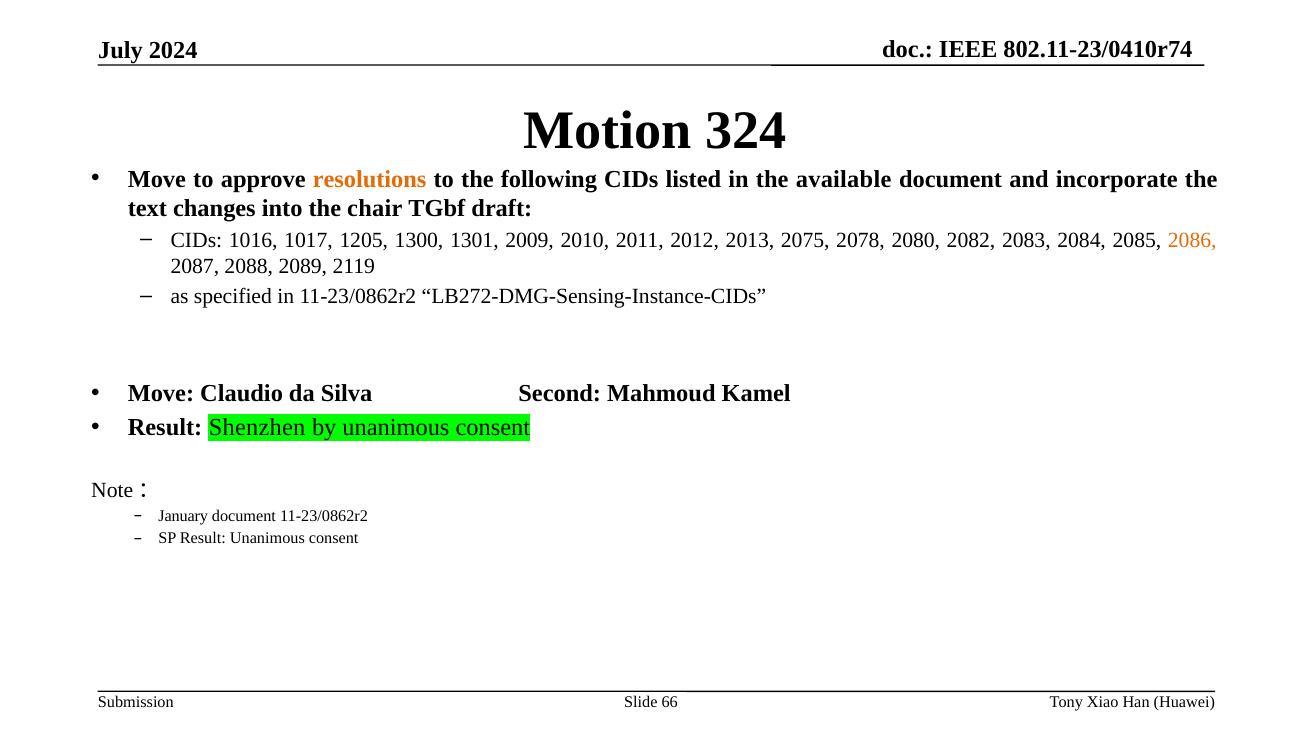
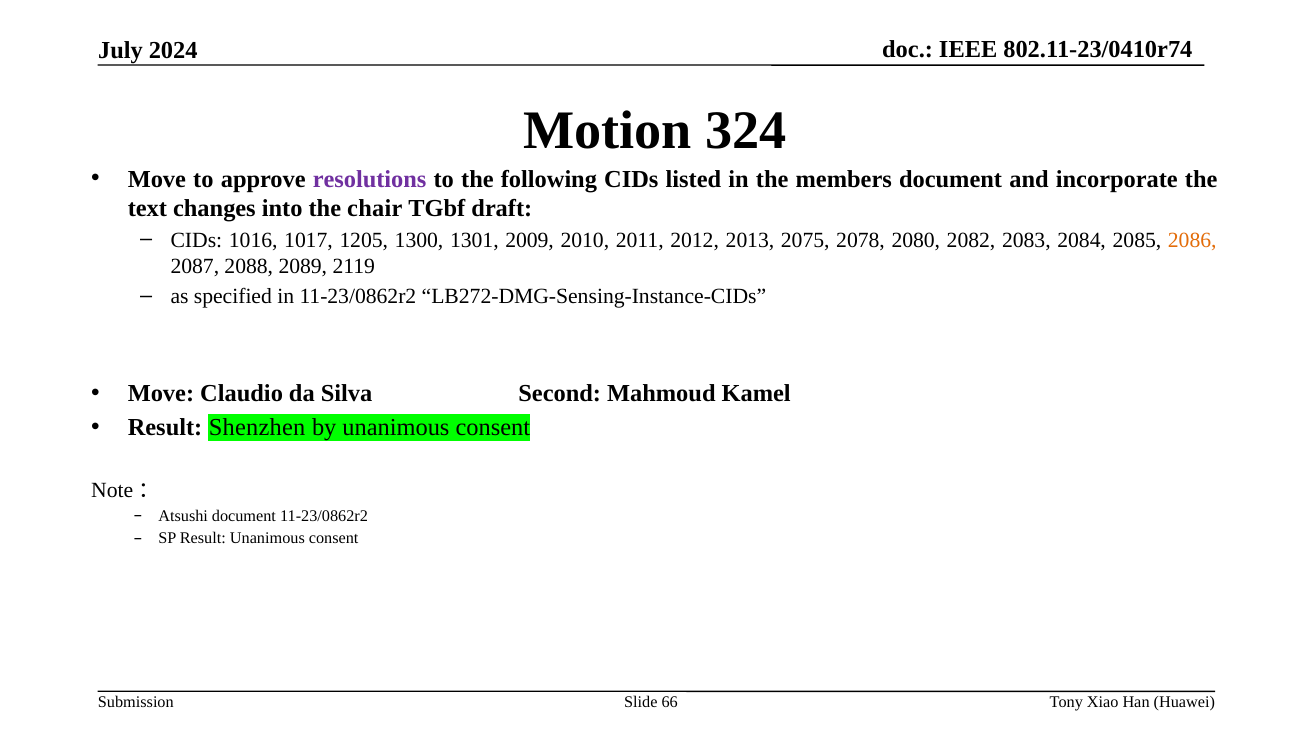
resolutions colour: orange -> purple (370, 179)
available: available -> members (844, 179)
January: January -> Atsushi (183, 516)
